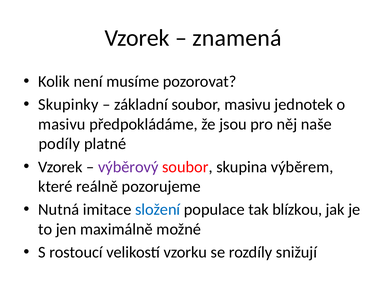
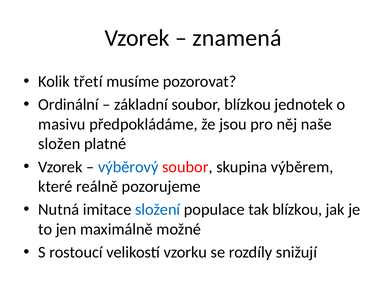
není: není -> třetí (88, 82)
Skupinky: Skupinky -> Ordinální (68, 105)
soubor masivu: masivu -> blízkou (248, 105)
podíly: podíly -> složen (59, 144)
výběrový colour: purple -> blue (128, 167)
